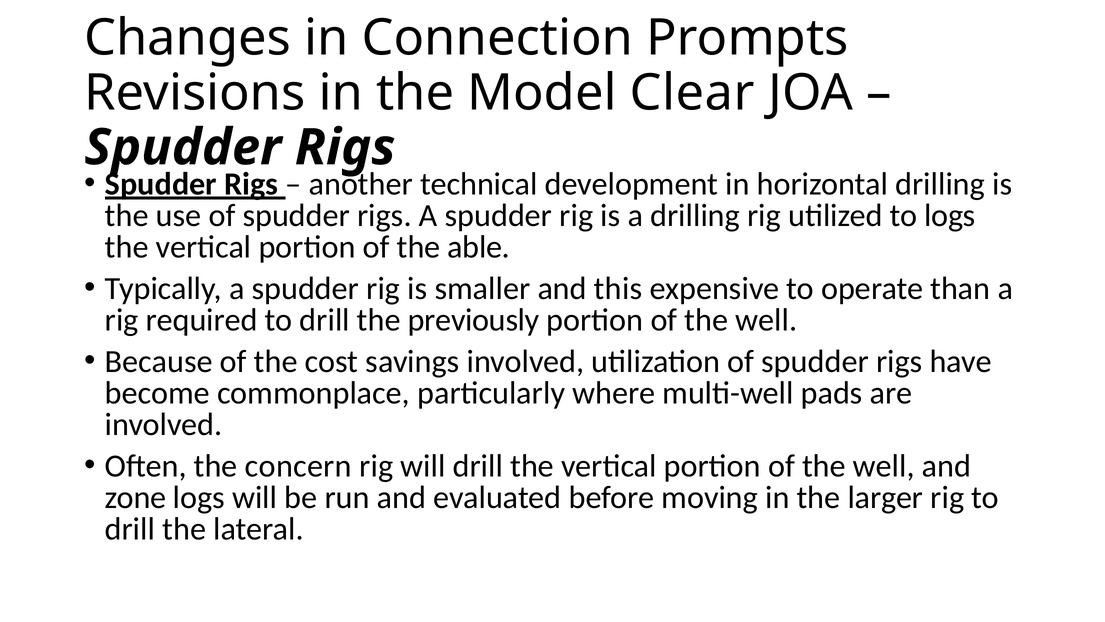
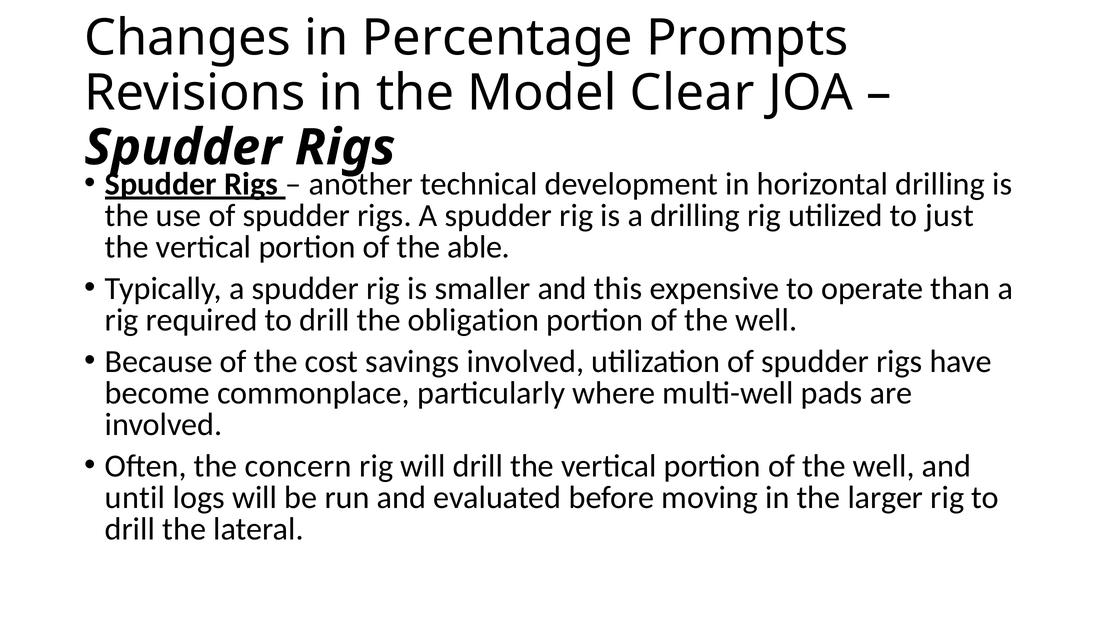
Connection: Connection -> Percentage (497, 38)
to logs: logs -> just (950, 215)
previously: previously -> obligation (474, 320)
zone: zone -> until (135, 497)
